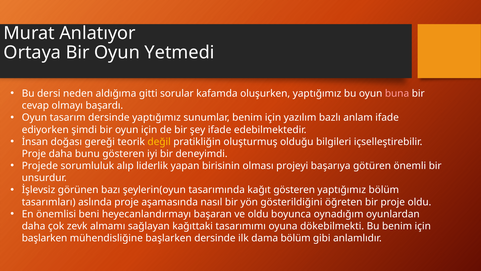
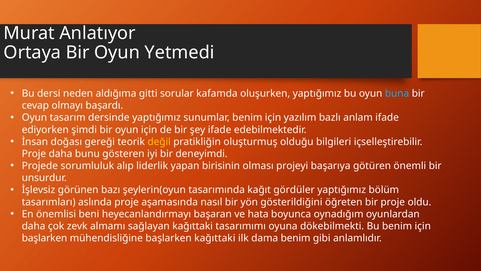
buna colour: pink -> light blue (397, 93)
kağıt gösteren: gösteren -> gördüler (294, 190)
ve oldu: oldu -> hata (258, 214)
başlarken dersinde: dersinde -> kağıttaki (215, 238)
dama bölüm: bölüm -> benim (296, 238)
